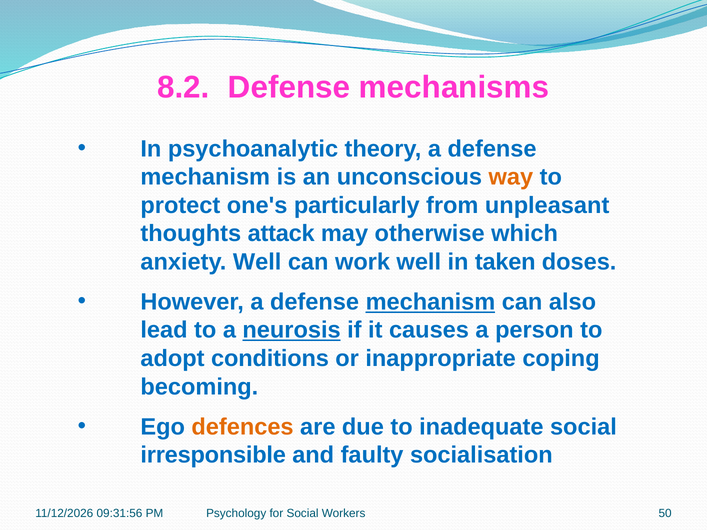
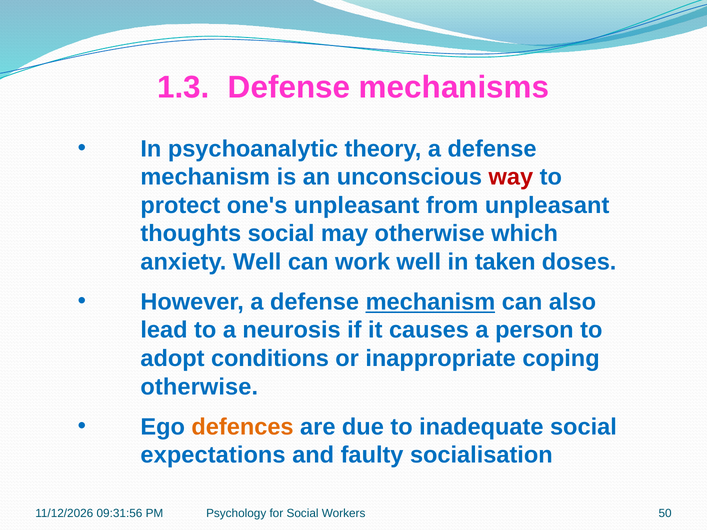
8.2: 8.2 -> 1.3 (183, 88)
way colour: orange -> red (511, 177)
one's particularly: particularly -> unpleasant (357, 205)
thoughts attack: attack -> social (281, 234)
neurosis underline: present -> none (292, 330)
becoming: becoming -> otherwise (199, 387)
irresponsible: irresponsible -> expectations (213, 455)
